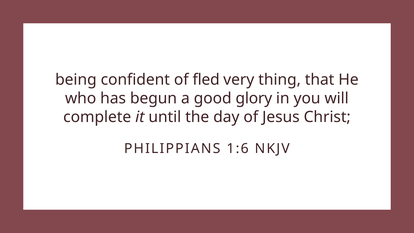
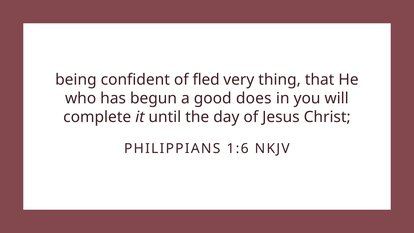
glory: glory -> does (254, 98)
